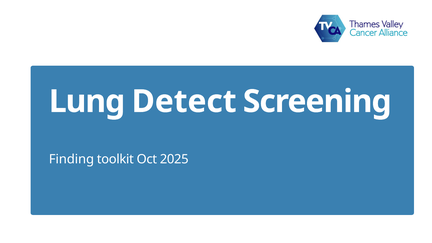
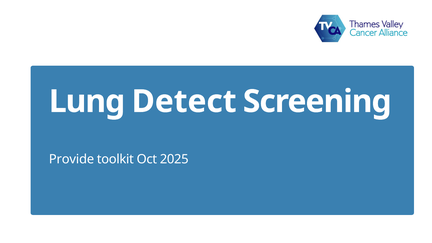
Finding: Finding -> Provide (72, 159)
